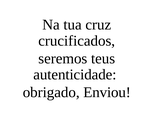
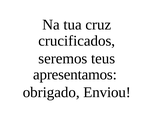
autenticidade: autenticidade -> apresentamos (75, 75)
